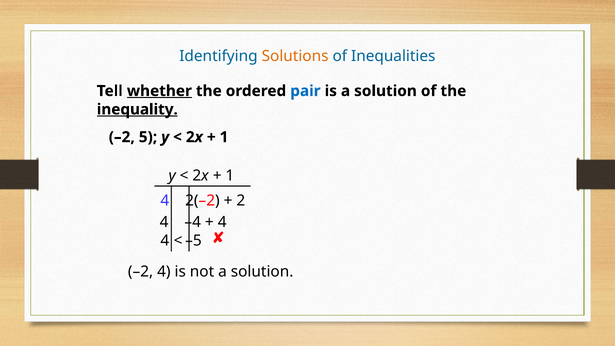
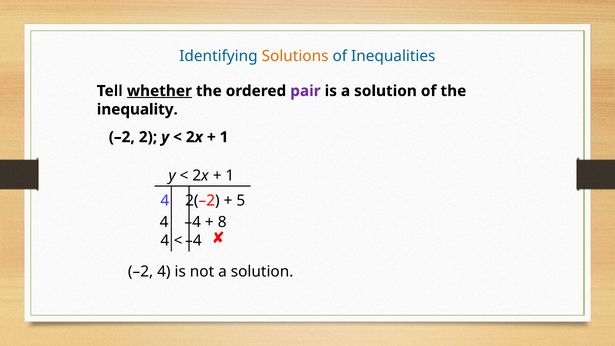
pair colour: blue -> purple (305, 91)
inequality underline: present -> none (137, 109)
5: 5 -> 2 (148, 137)
2: 2 -> 5 (241, 201)
4: 4 -> 8 (222, 222)
–5: –5 -> –4 (193, 241)
